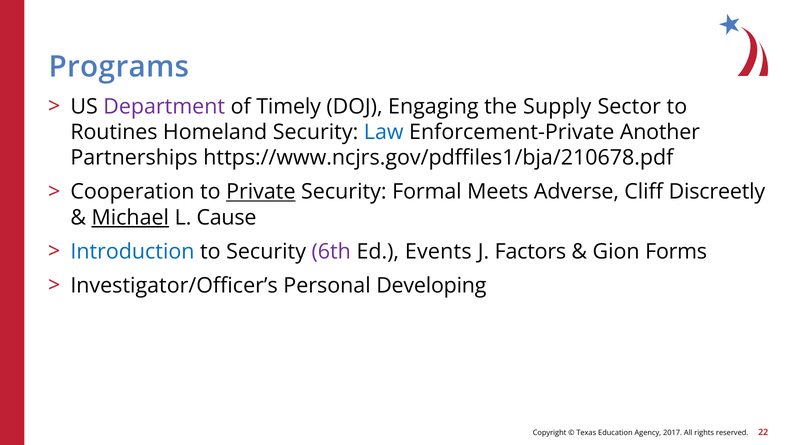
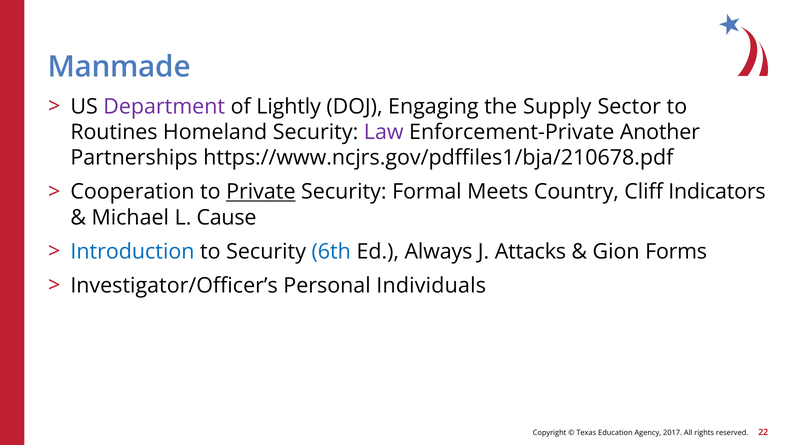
Programs: Programs -> Manmade (119, 67)
Timely: Timely -> Lightly (289, 107)
Law colour: blue -> purple (384, 132)
Adverse: Adverse -> Country (576, 192)
Discreetly: Discreetly -> Indicators (717, 192)
Michael underline: present -> none (130, 218)
6th colour: purple -> blue (331, 252)
Events: Events -> Always (438, 252)
Factors: Factors -> Attacks (530, 252)
Developing: Developing -> Individuals (431, 286)
